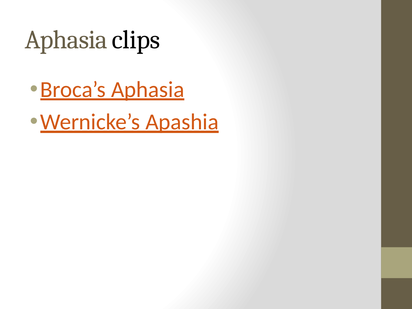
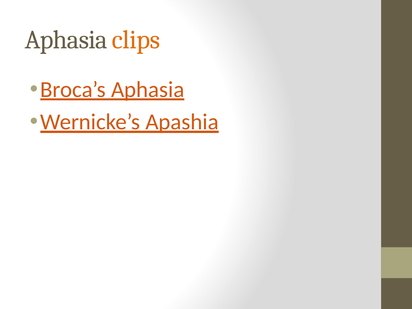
clips colour: black -> orange (136, 40)
